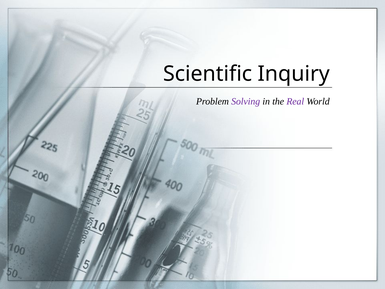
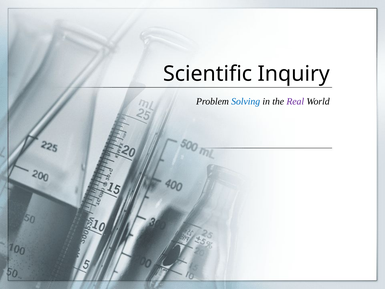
Solving colour: purple -> blue (246, 101)
